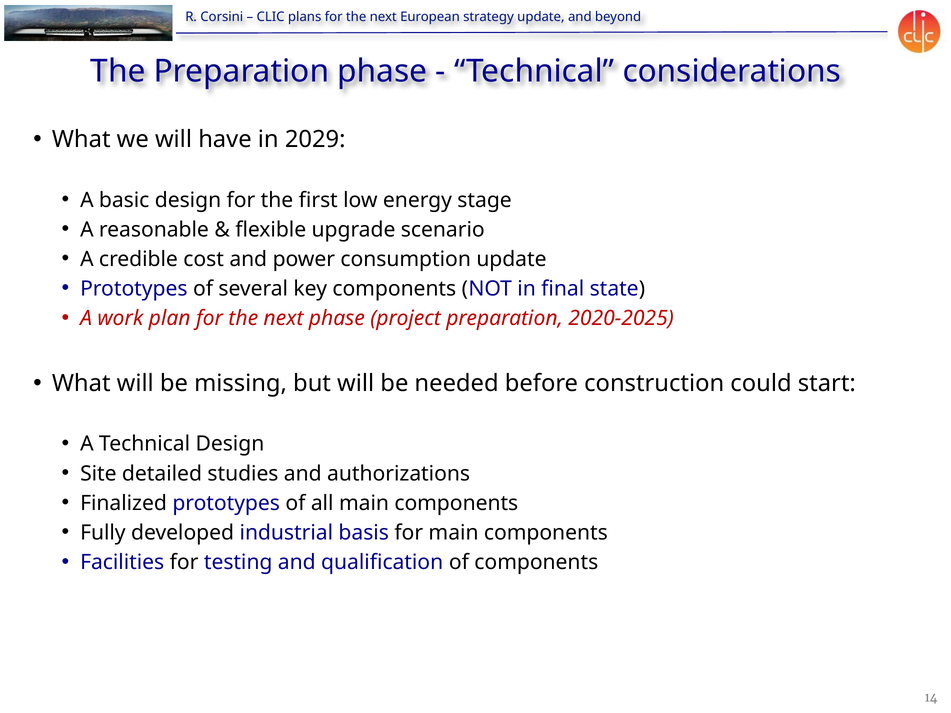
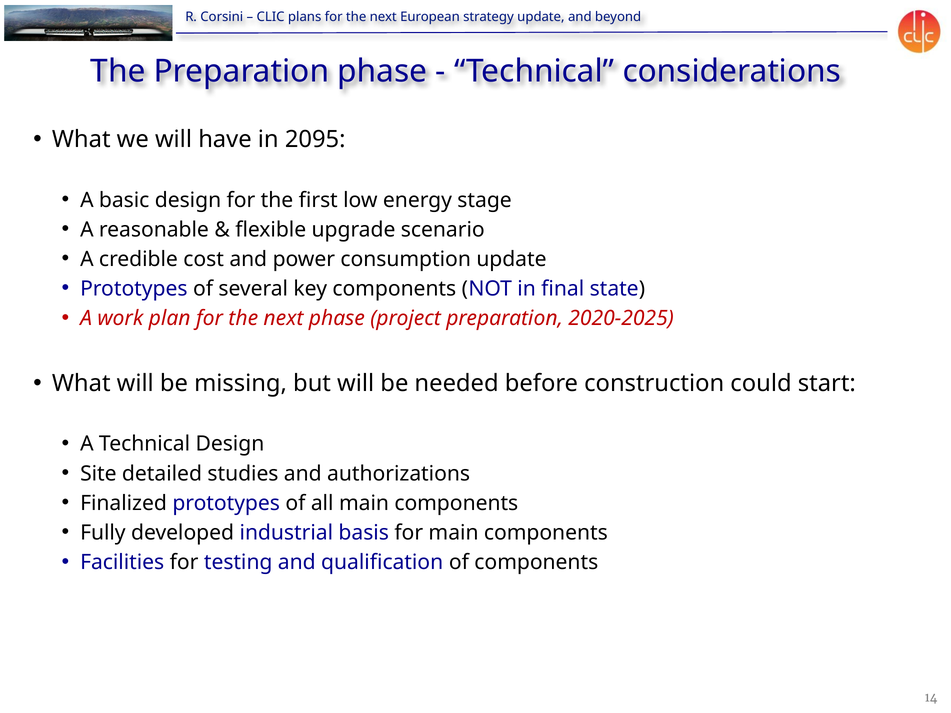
2029: 2029 -> 2095 (315, 140)
